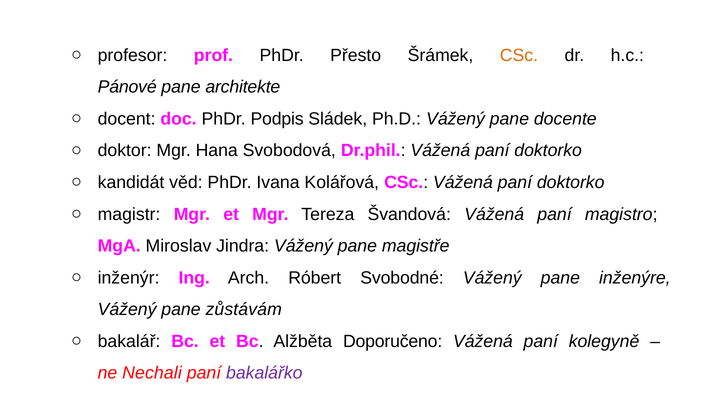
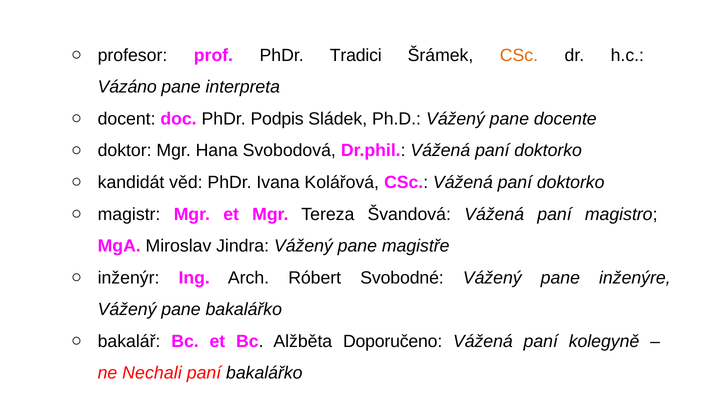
Přesto: Přesto -> Tradici (356, 55)
Pánové: Pánové -> Vázáno (127, 87)
architekte: architekte -> interpreta (243, 87)
pane zůstávám: zůstávám -> bakalářko (244, 310)
bakalářko colour: purple -> black (264, 373)
